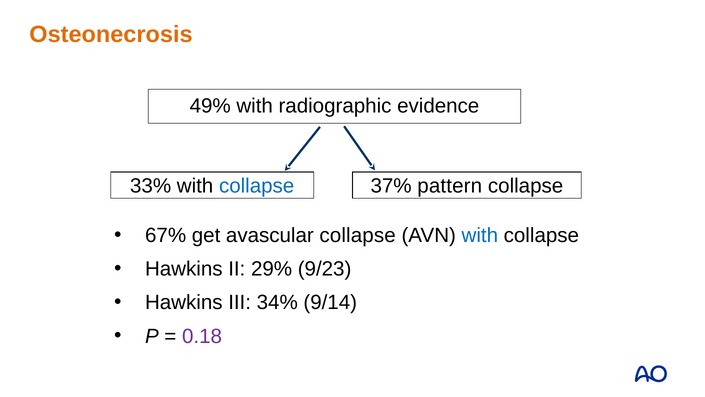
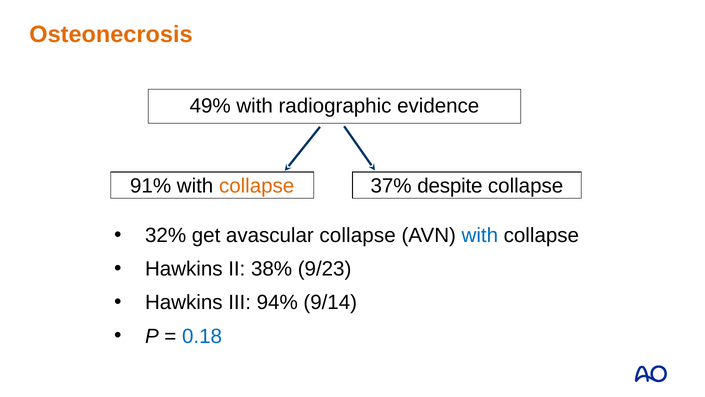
33%: 33% -> 91% (151, 186)
collapse colour: blue -> orange (257, 186)
pattern: pattern -> despite (450, 186)
67%: 67% -> 32% (166, 235)
29%: 29% -> 38% (272, 269)
34%: 34% -> 94% (277, 302)
0.18 colour: purple -> blue (202, 336)
